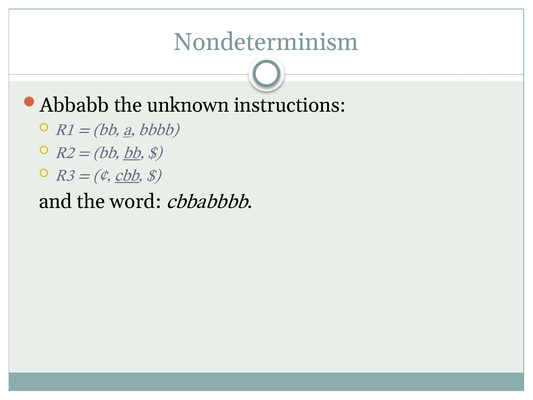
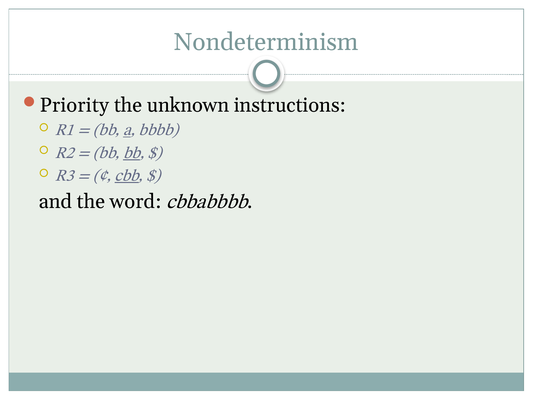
Abbabb: Abbabb -> Priority (74, 105)
